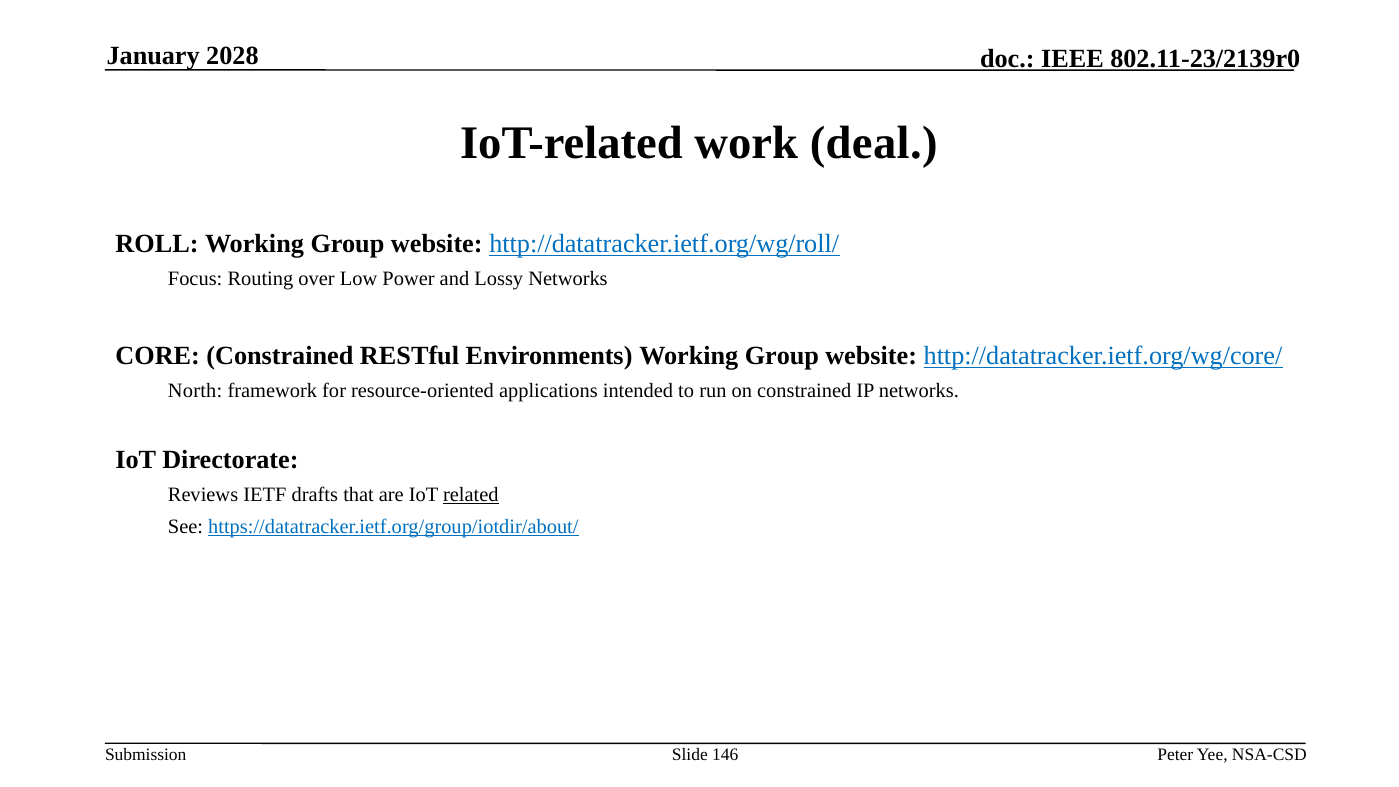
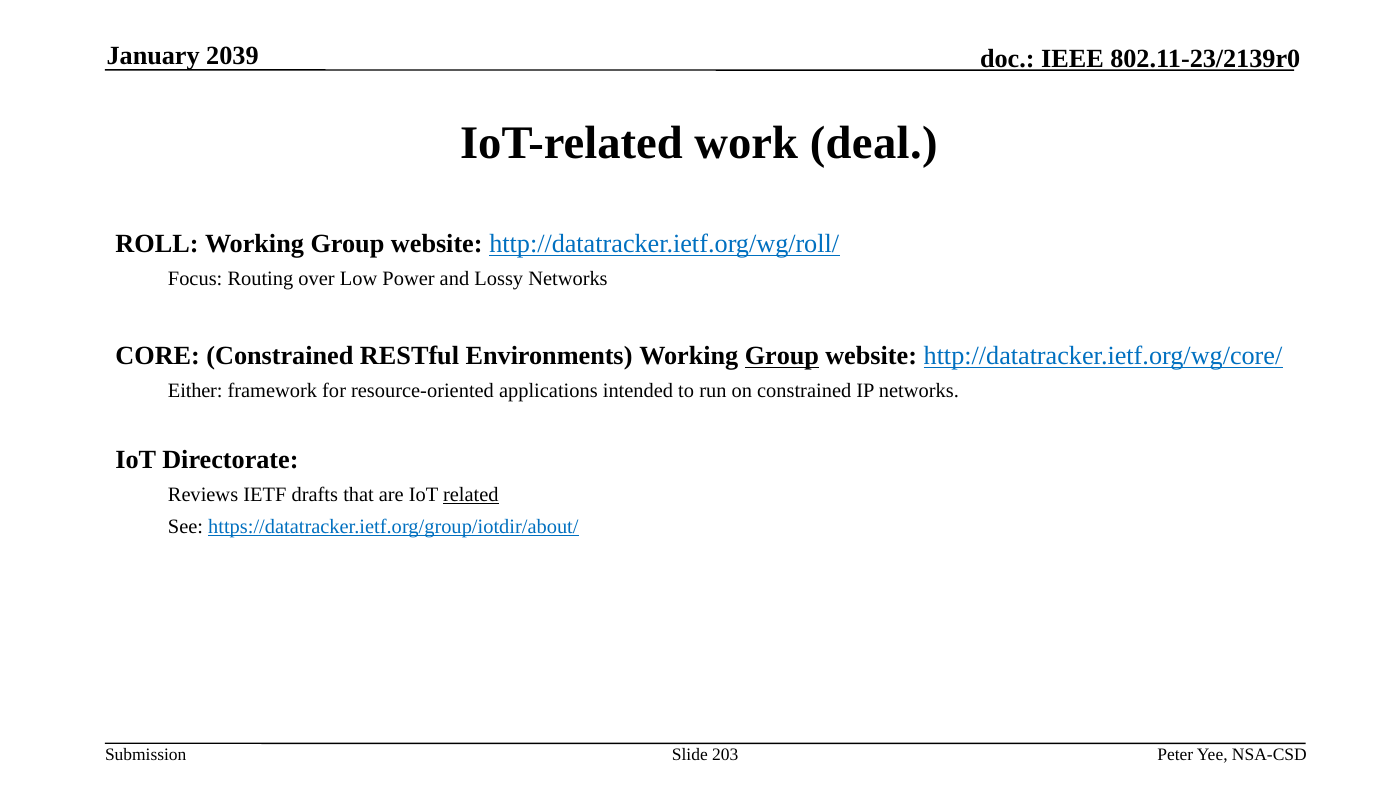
2028: 2028 -> 2039 (232, 56)
Group underline: none -> present (782, 356)
North: North -> Either (195, 391)
146: 146 -> 203 (725, 755)
